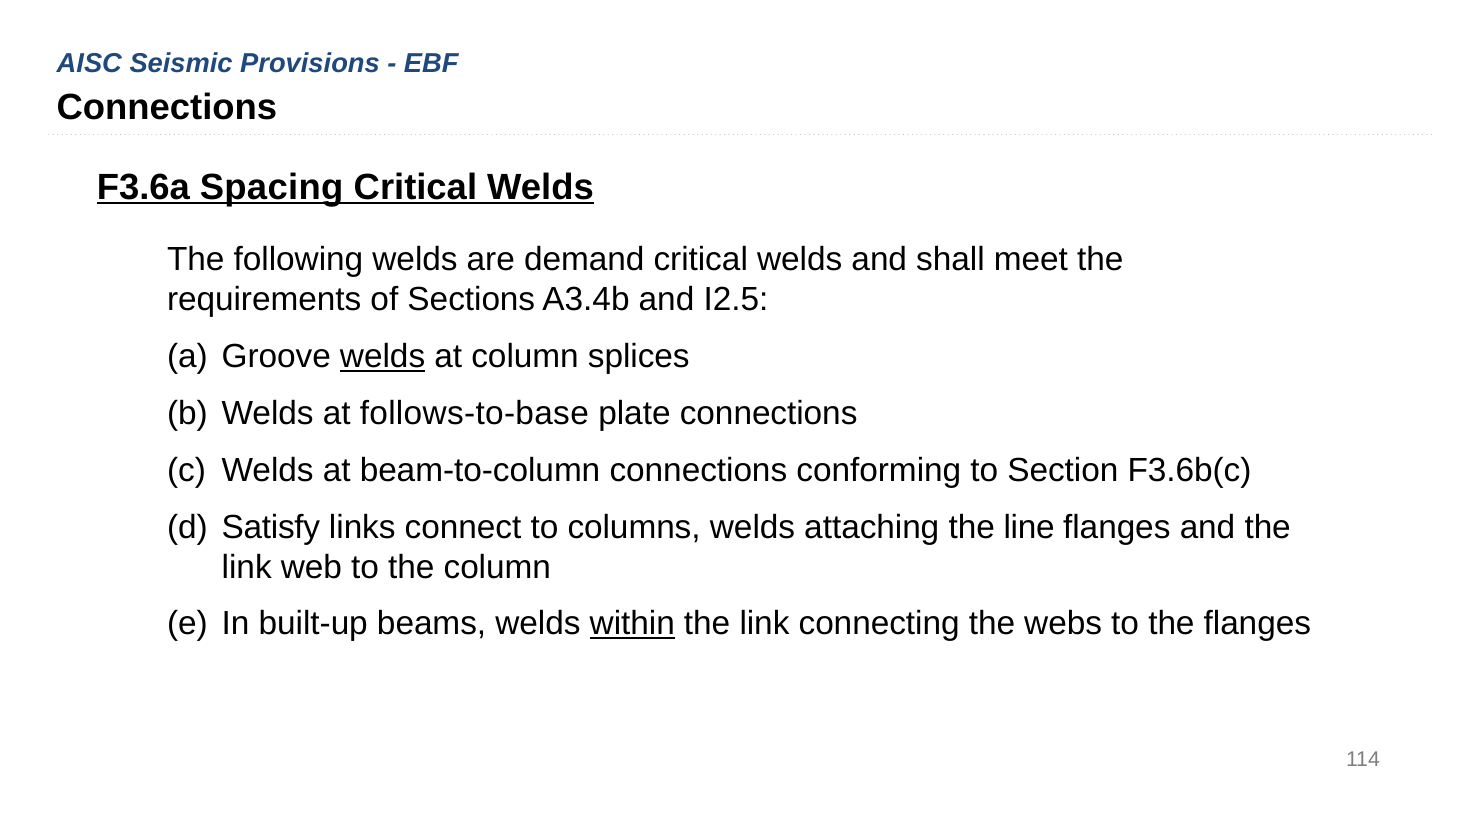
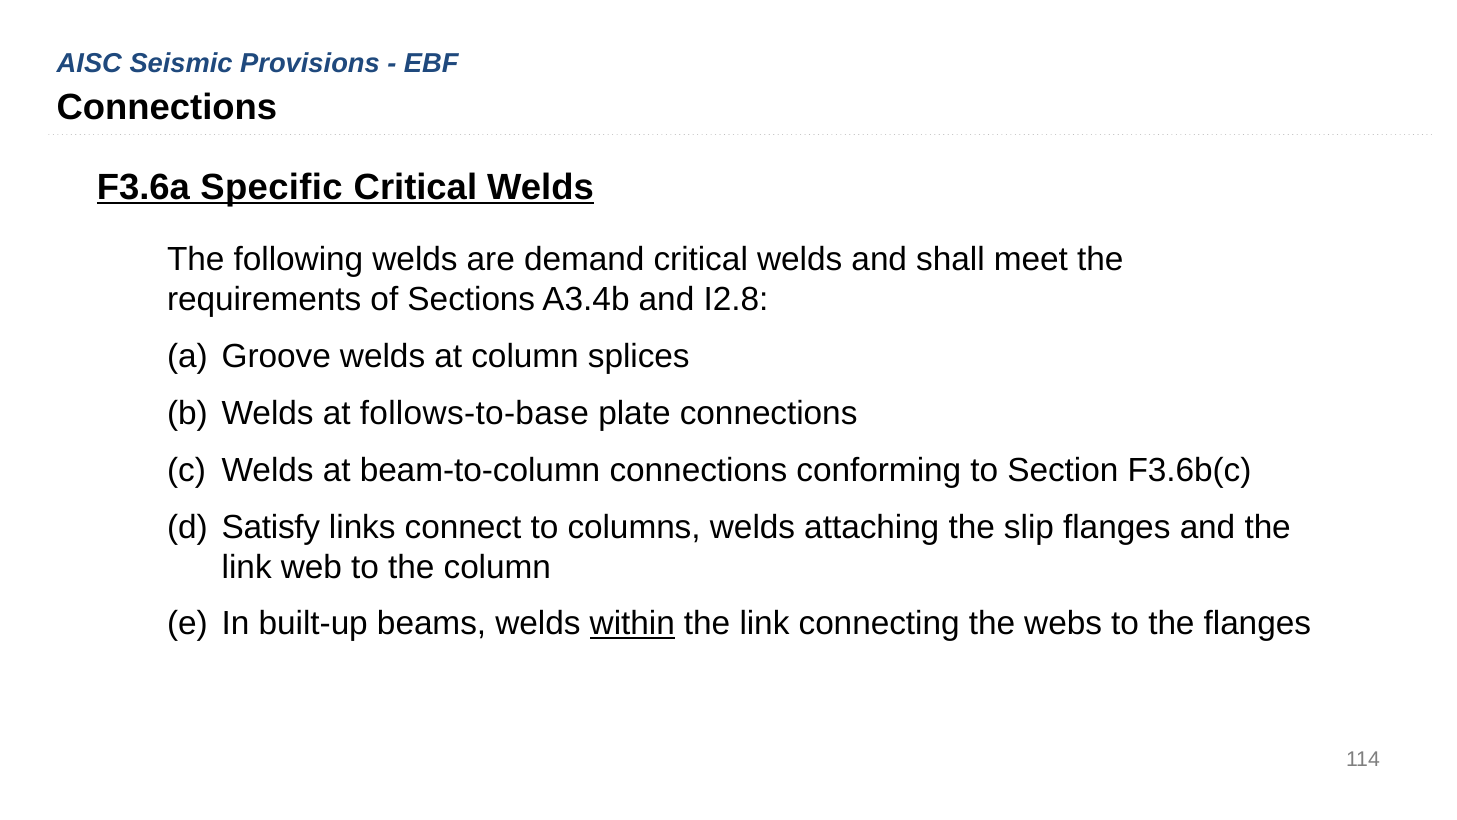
Spacing: Spacing -> Specific (272, 187)
I2.5: I2.5 -> I2.8 (736, 300)
welds underline: present -> none (383, 357)
line: line -> slip (1029, 527)
